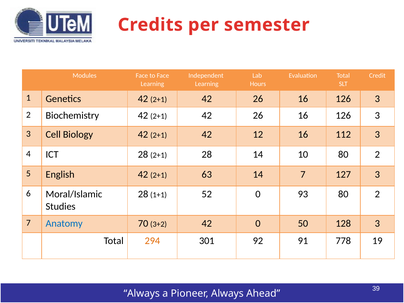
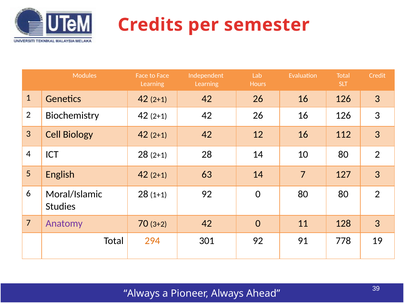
1+1 52: 52 -> 92 (207, 194)
0 93: 93 -> 80 (303, 194)
Anatomy colour: blue -> purple (64, 224)
50: 50 -> 11 (303, 224)
